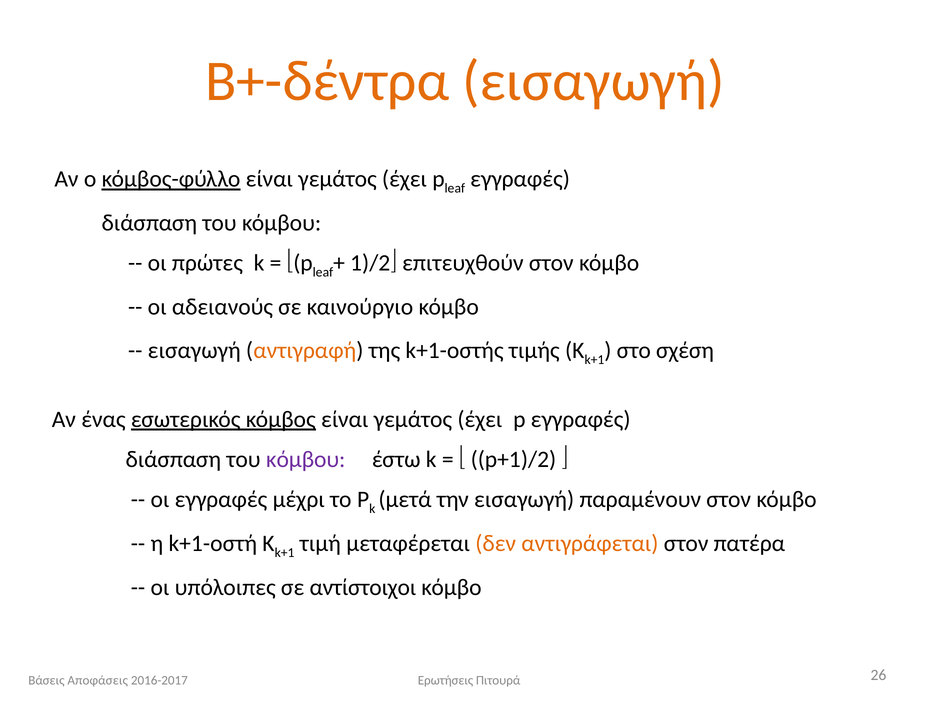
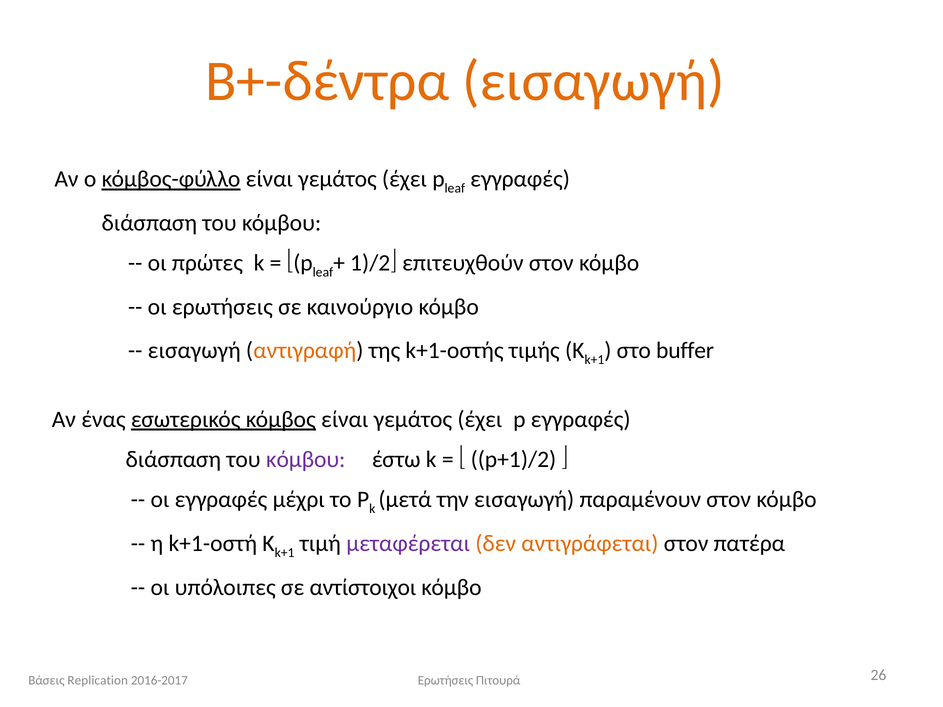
οι αδειανούς: αδειανούς -> ερωτήσεις (222, 307)
σχέση: σχέση -> buffer (685, 351)
μεταφέρεται colour: black -> purple (408, 544)
Αποφάσεις: Αποφάσεις -> Replication (98, 681)
